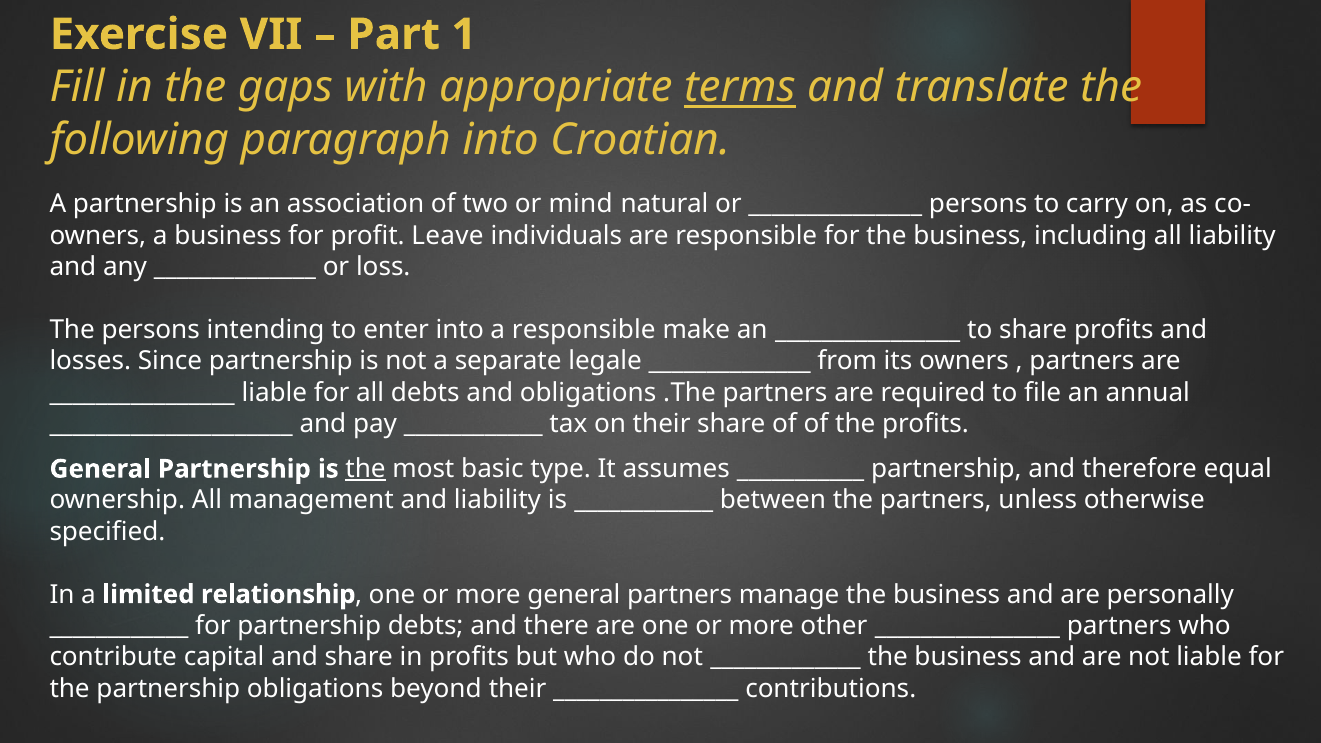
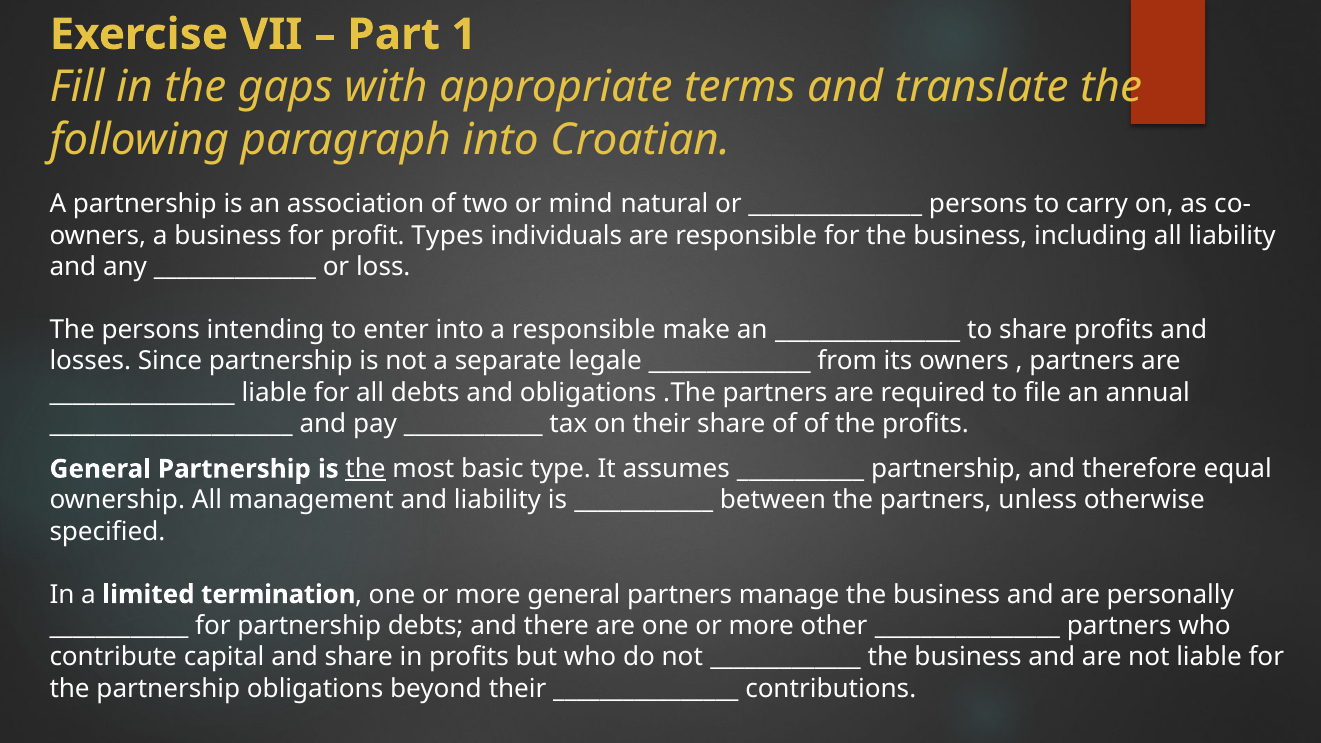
terms underline: present -> none (740, 87)
Leave: Leave -> Types (447, 236)
relationship: relationship -> termination (278, 594)
